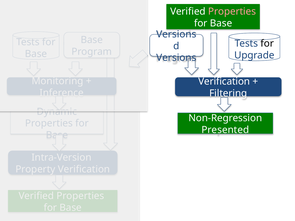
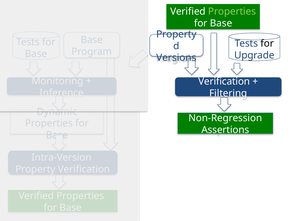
Properties colour: pink -> light green (232, 11)
Versions: Versions -> Property (176, 34)
Presented: Presented -> Assertions (225, 130)
